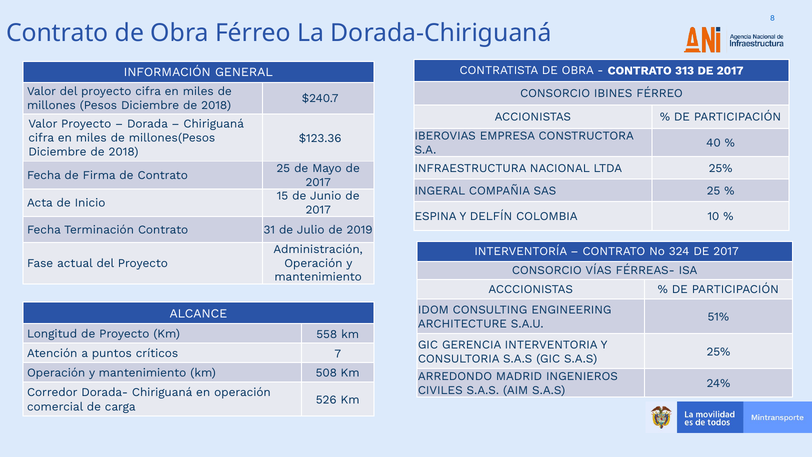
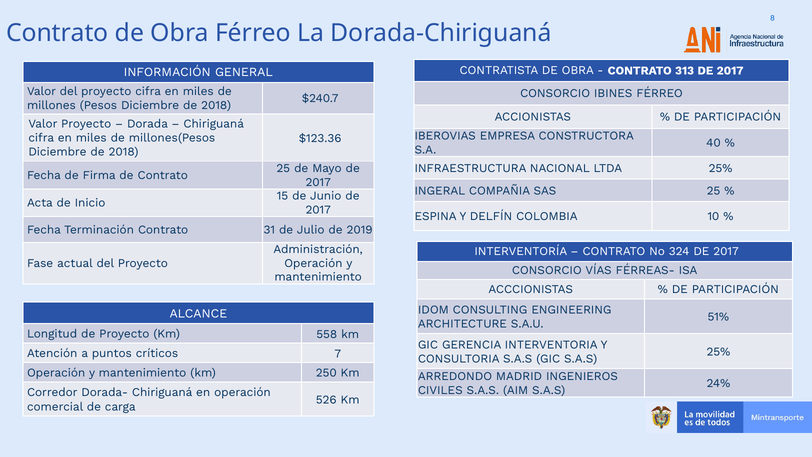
508: 508 -> 250 (326, 373)
